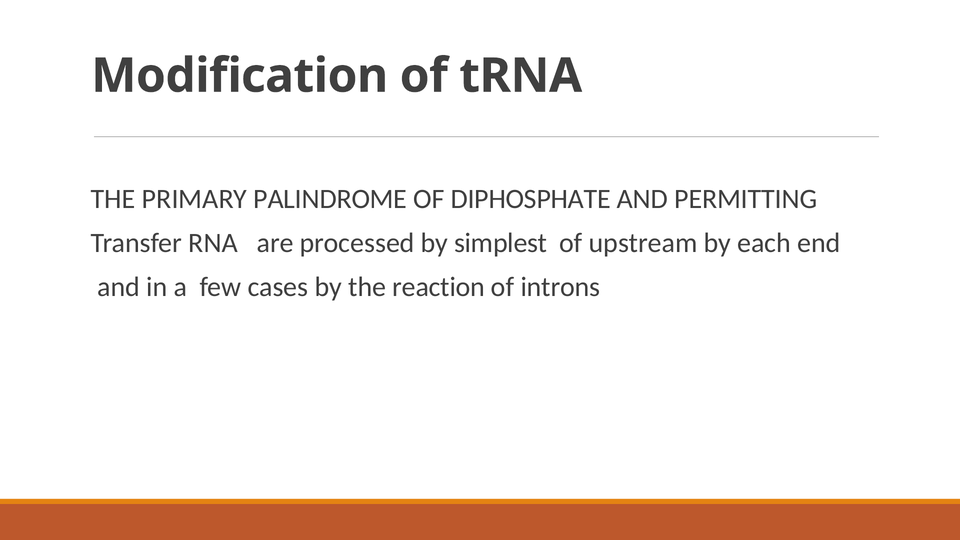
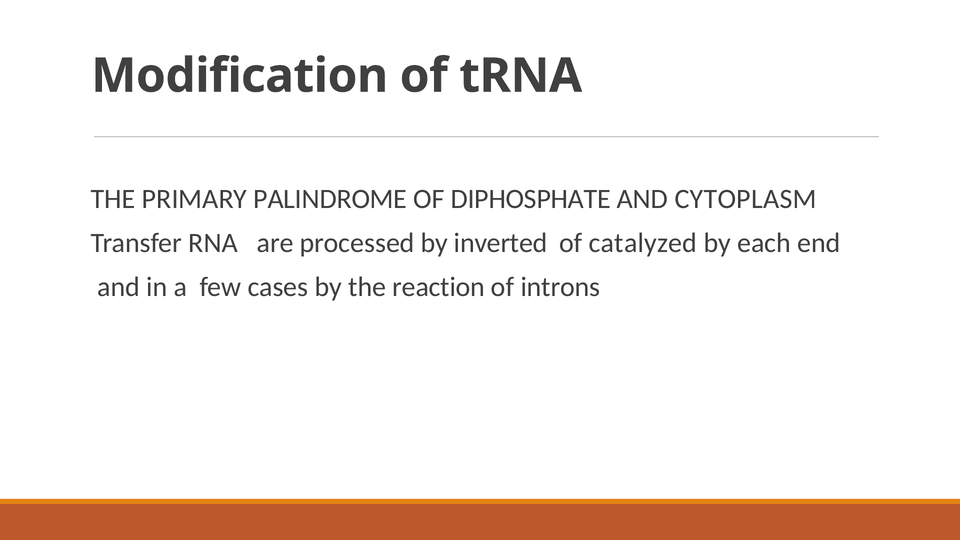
PERMITTING: PERMITTING -> CYTOPLASM (746, 199)
simplest: simplest -> inverted (501, 243)
upstream: upstream -> catalyzed (643, 243)
